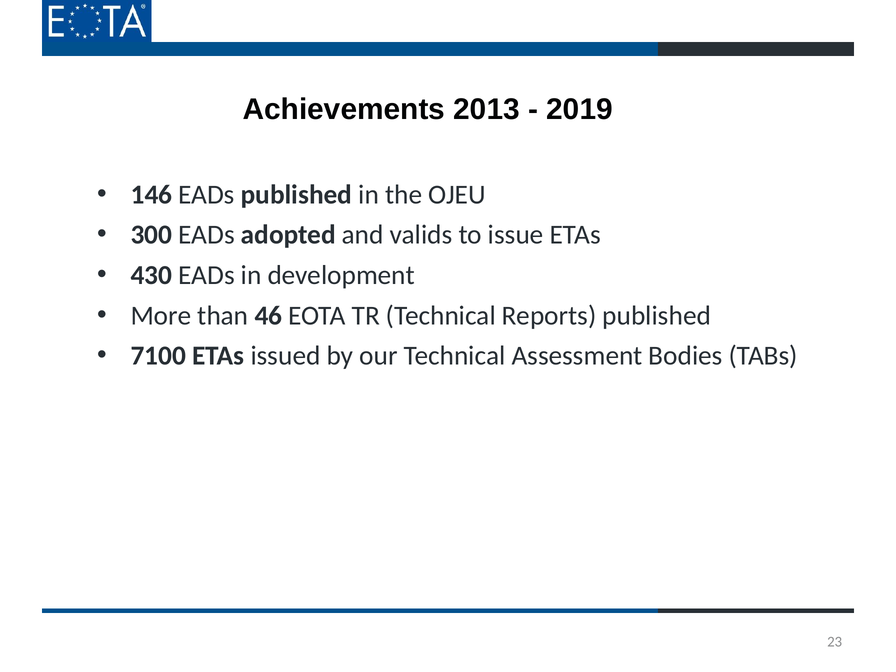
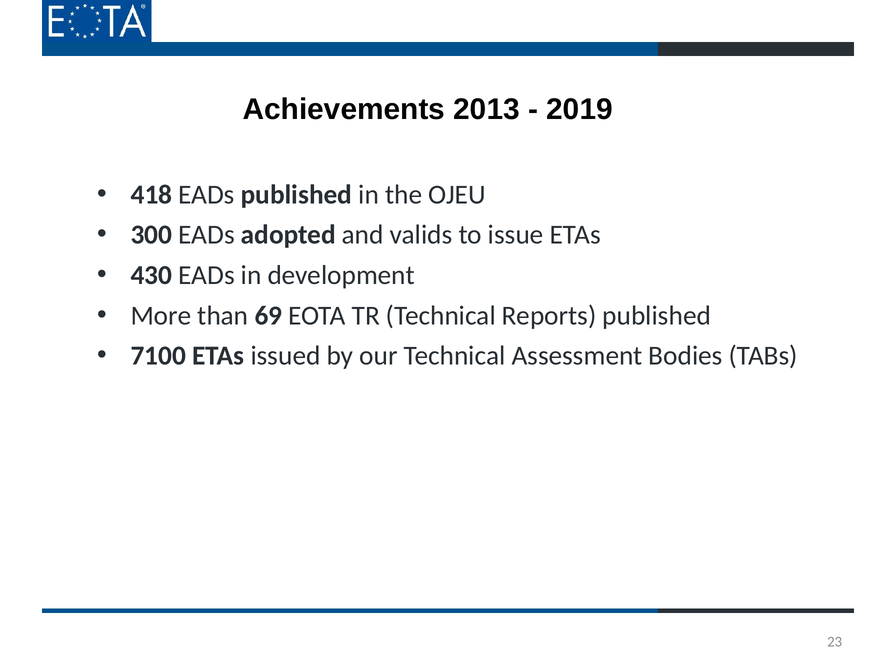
146: 146 -> 418 (151, 195)
46: 46 -> 69 (268, 315)
